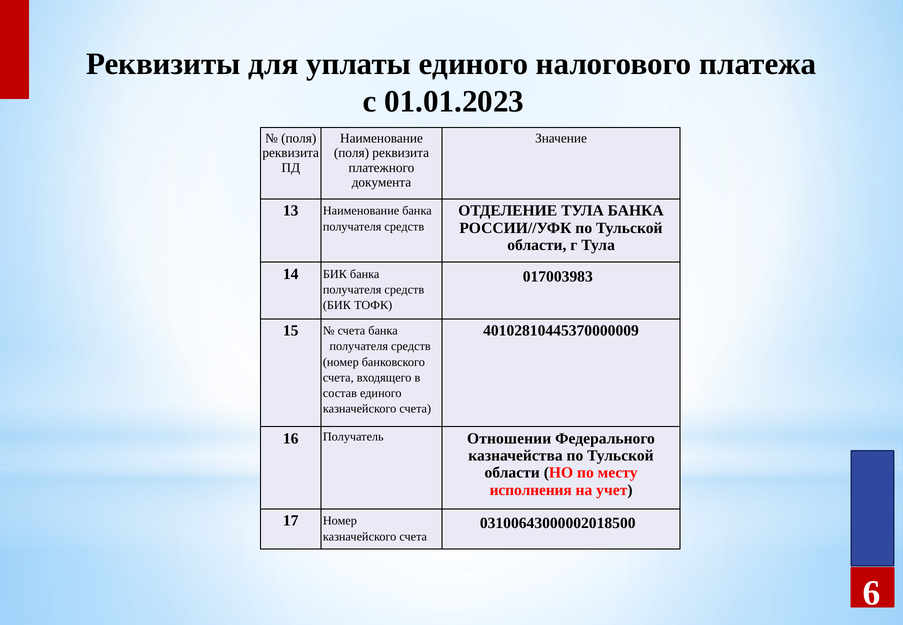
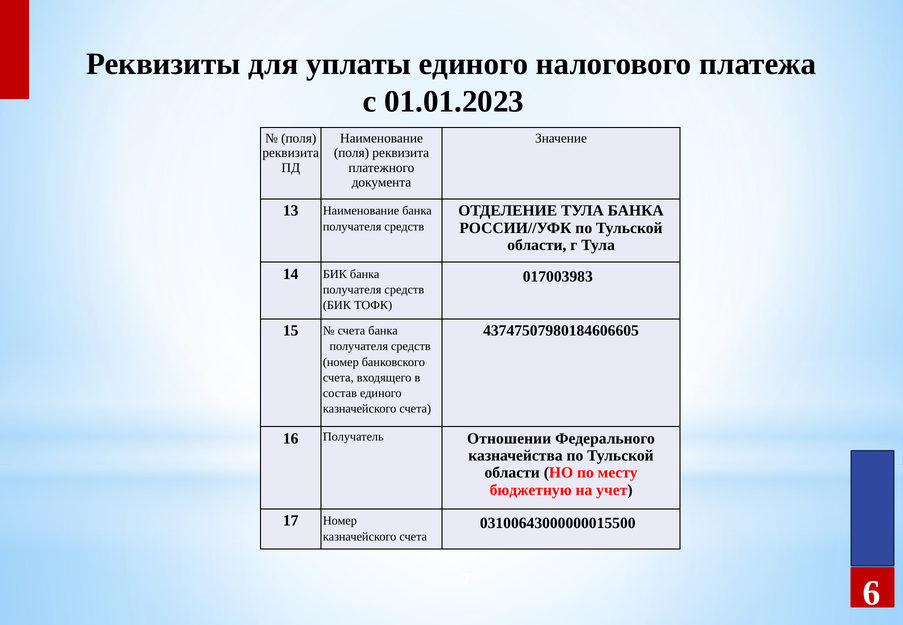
40102810445370000009: 40102810445370000009 -> 43747507980184606605 (561, 331)
исполнения: исполнения -> бюджетную (531, 490)
03100643000002018500: 03100643000002018500 -> 03100643000000015500 (558, 524)
